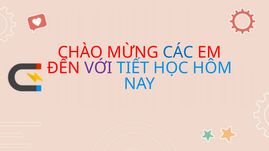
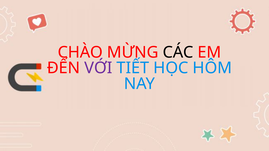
CÁC colour: blue -> black (178, 52)
